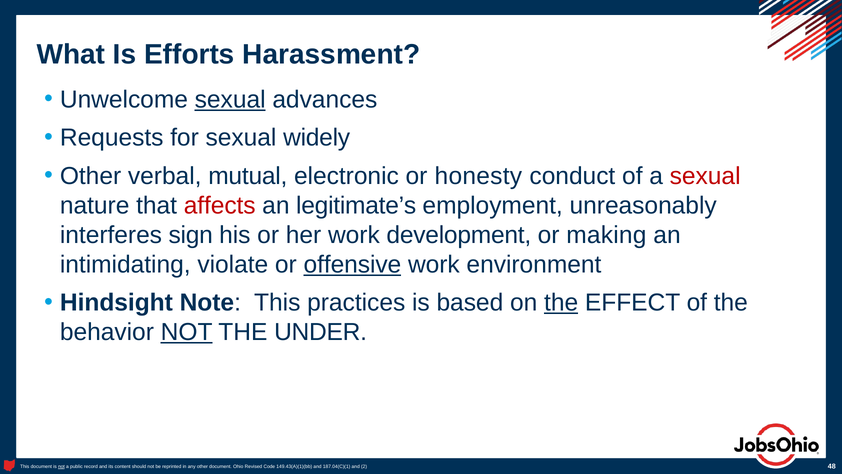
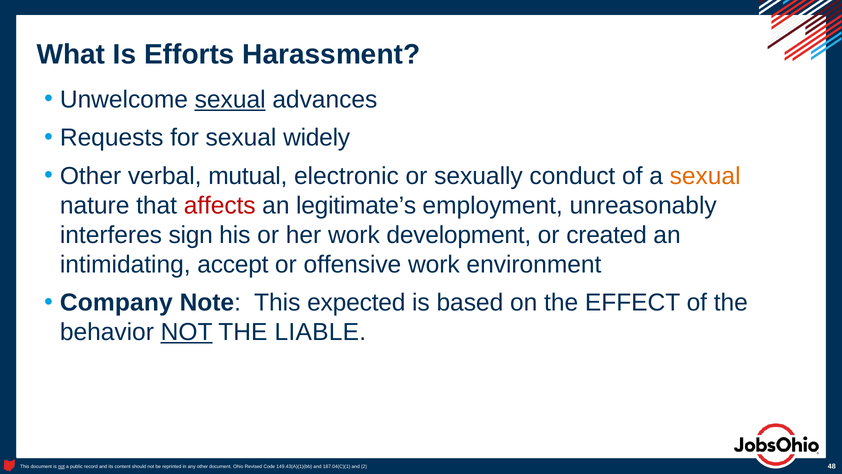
honesty: honesty -> sexually (478, 176)
sexual colour: red -> orange (705, 176)
making: making -> created (607, 235)
violate: violate -> accept (233, 264)
offensive underline: present -> none (352, 264)
Hindsight: Hindsight -> Company (116, 303)
practices: practices -> expected (356, 303)
the underline: present -> none (561, 303)
UNDER: UNDER -> LIABLE (320, 332)
